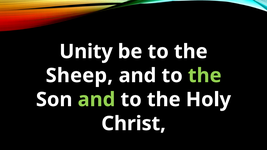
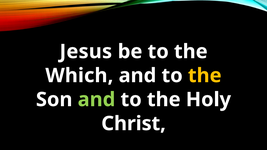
Unity: Unity -> Jesus (86, 52)
Sheep: Sheep -> Which (79, 76)
the colour: light green -> yellow (205, 76)
